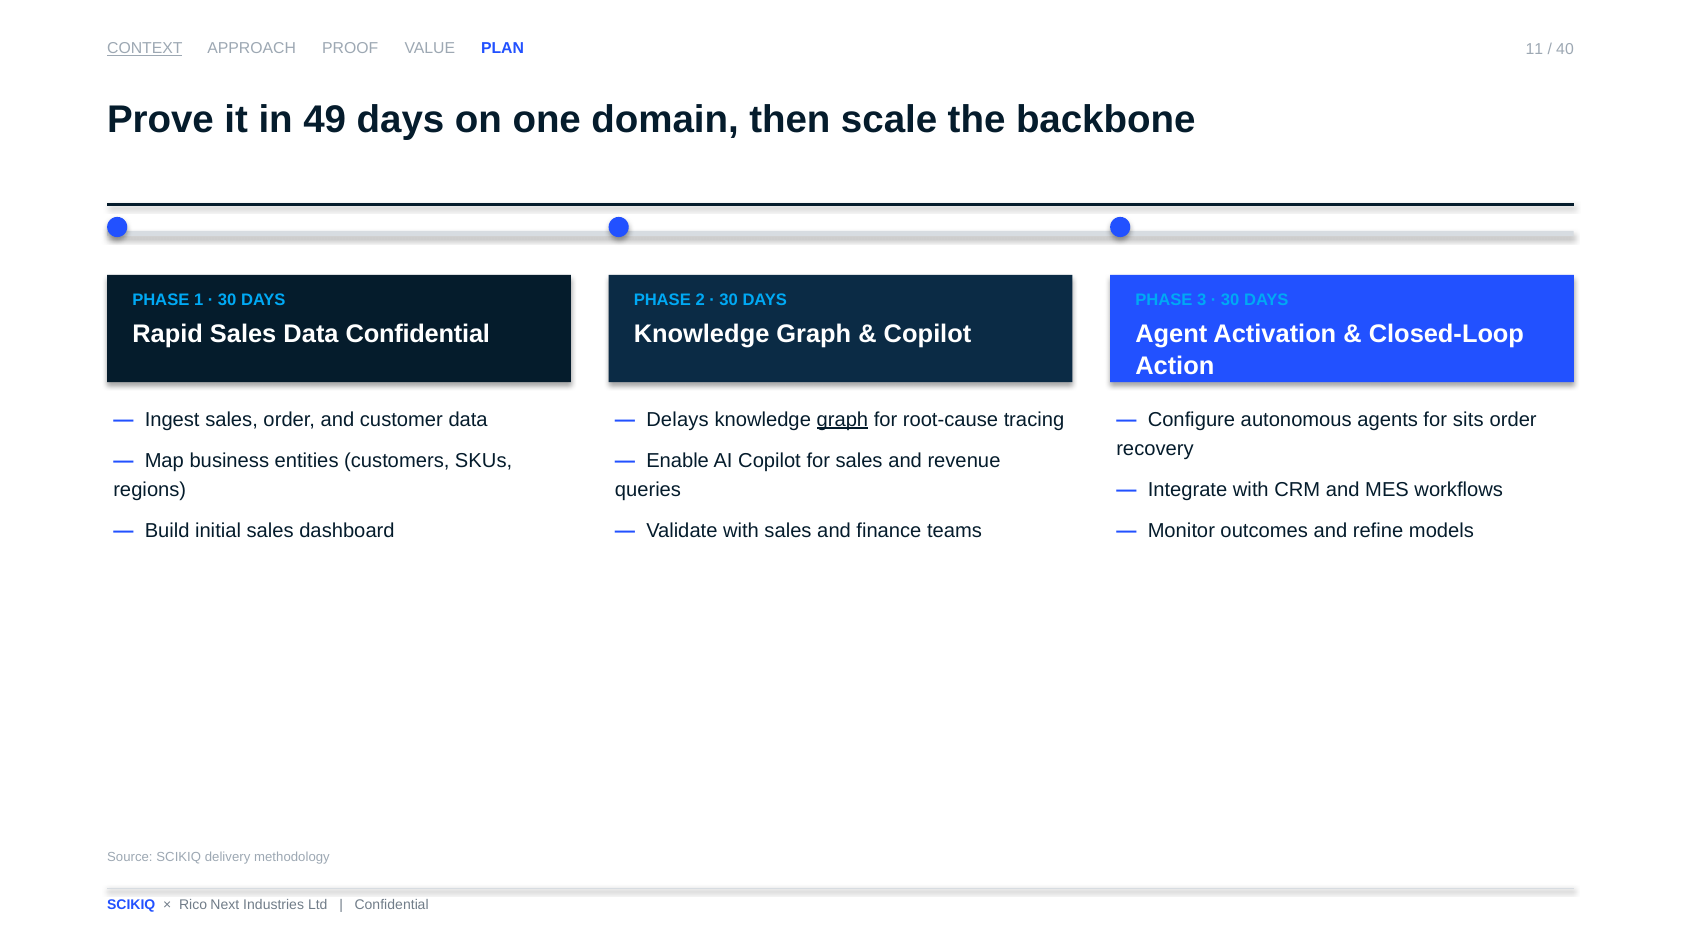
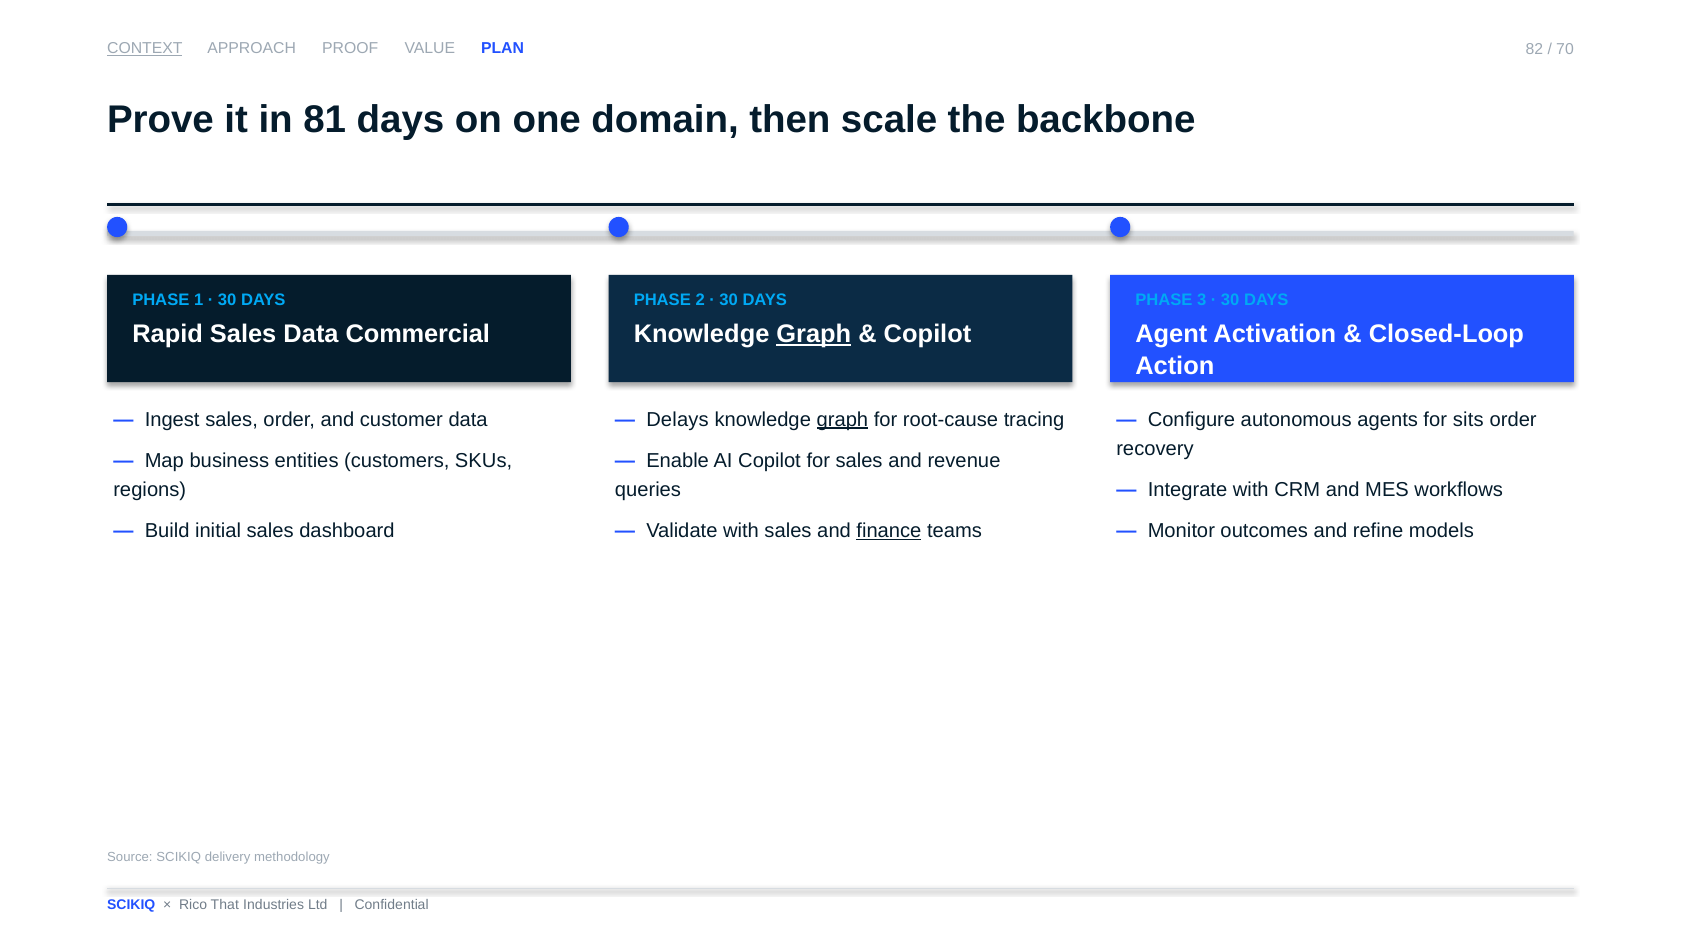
11: 11 -> 82 (1534, 49)
40: 40 -> 70 (1565, 49)
49: 49 -> 81 (325, 119)
Data Confidential: Confidential -> Commercial (418, 334)
Graph underline: none -> present (814, 334)
finance underline: none -> present (889, 531)
Next: Next -> That (225, 904)
